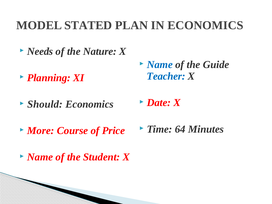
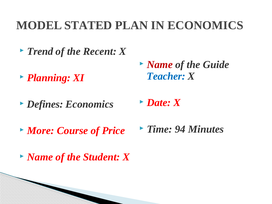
Needs: Needs -> Trend (40, 51)
Nature: Nature -> Recent (100, 51)
Name colour: blue -> red (160, 65)
Should: Should -> Defines (45, 104)
64: 64 -> 94 (180, 129)
